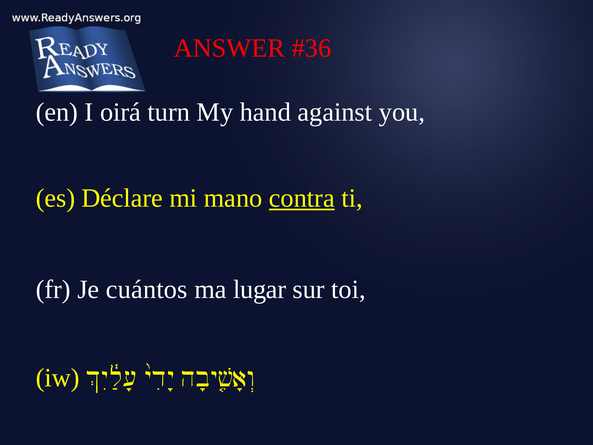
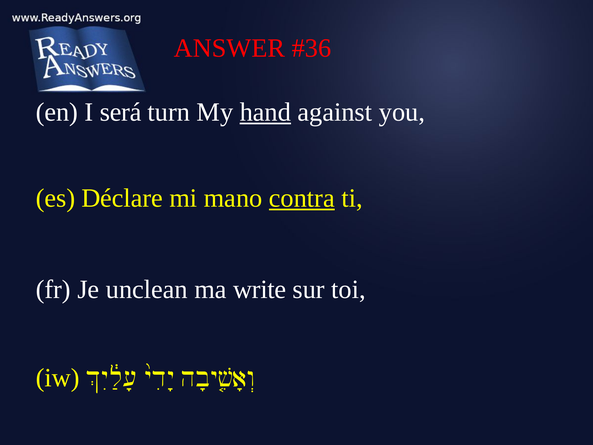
oirá: oirá -> será (121, 112)
hand underline: none -> present (265, 112)
cuántos: cuántos -> unclean (147, 289)
lugar: lugar -> write (260, 289)
